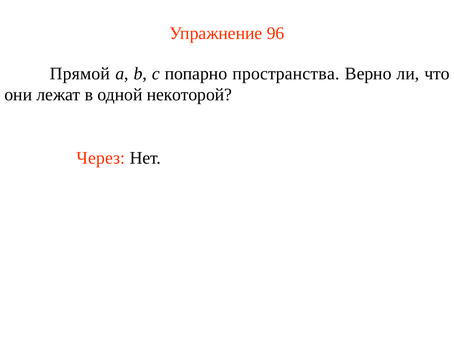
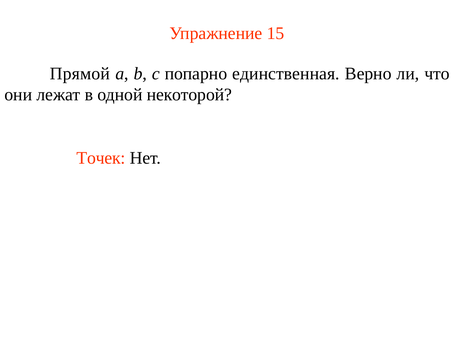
96: 96 -> 15 (276, 33)
пространства: пространства -> единственная (286, 73)
Через: Через -> Точек (101, 158)
